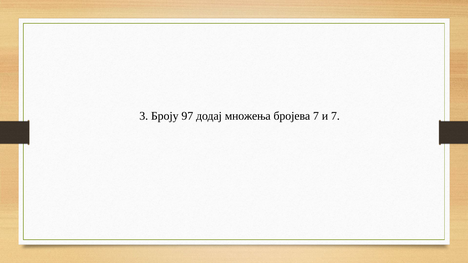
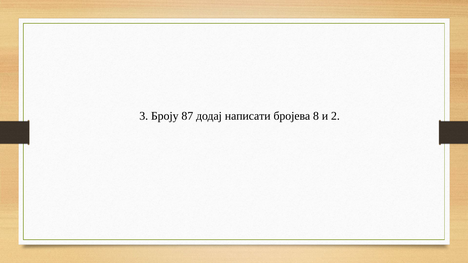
97: 97 -> 87 (187, 116)
множења: множења -> написати (248, 116)
бројева 7: 7 -> 8 (316, 116)
и 7: 7 -> 2 (335, 116)
